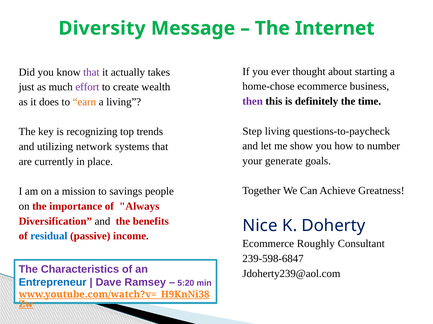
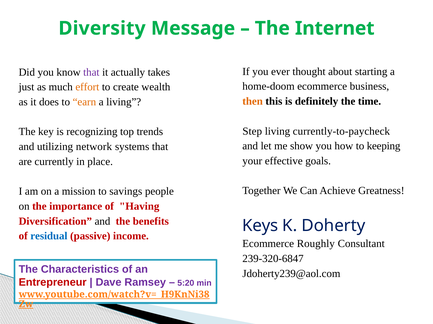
home-chose: home-chose -> home-doom (268, 87)
effort colour: purple -> orange (87, 87)
then colour: purple -> orange (253, 102)
questions-to-paycheck: questions-to-paycheck -> currently-to-paycheck (341, 131)
number: number -> keeping (384, 146)
generate: generate -> effective (284, 161)
Always: Always -> Having (139, 207)
Nice: Nice -> Keys (260, 226)
239-598-6847: 239-598-6847 -> 239-320-6847 (273, 259)
Entrepreneur colour: blue -> red (53, 283)
